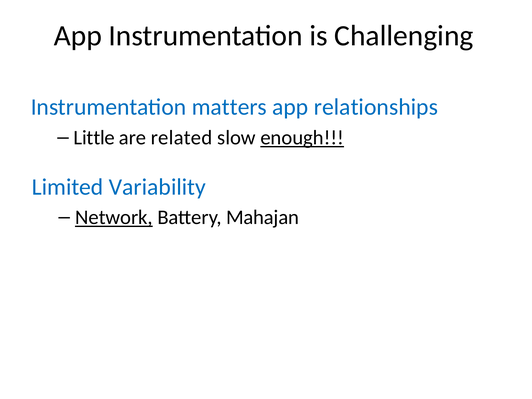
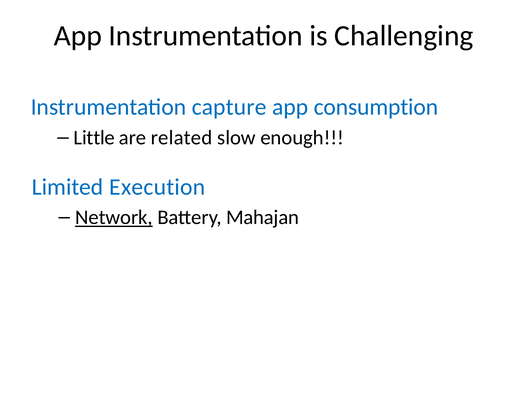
matters: matters -> capture (229, 107)
relationships: relationships -> consumption (376, 107)
enough underline: present -> none (302, 138)
Variability: Variability -> Execution (157, 187)
